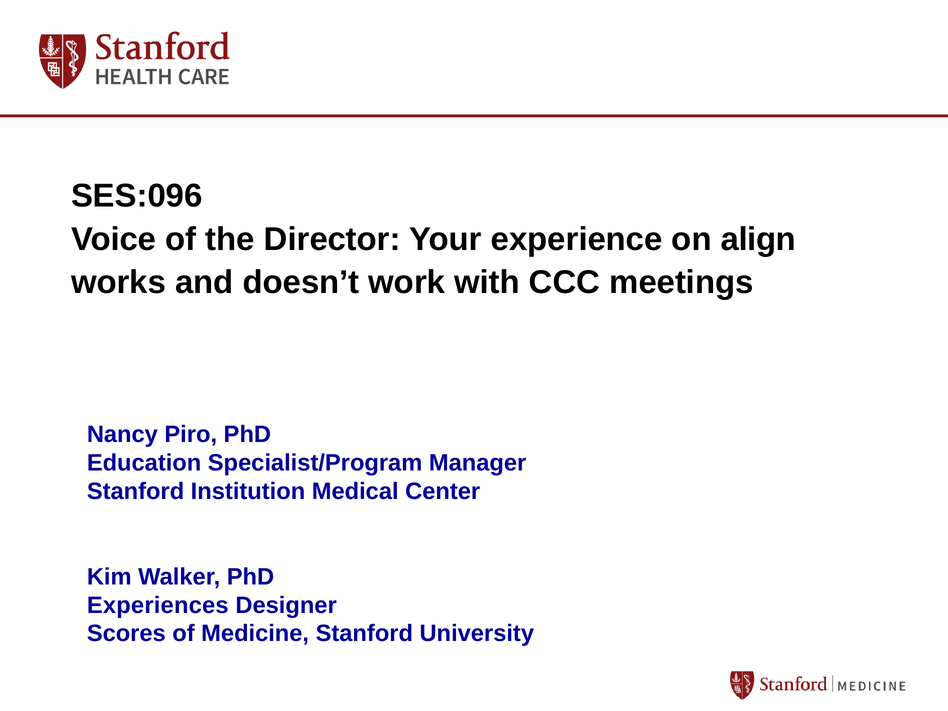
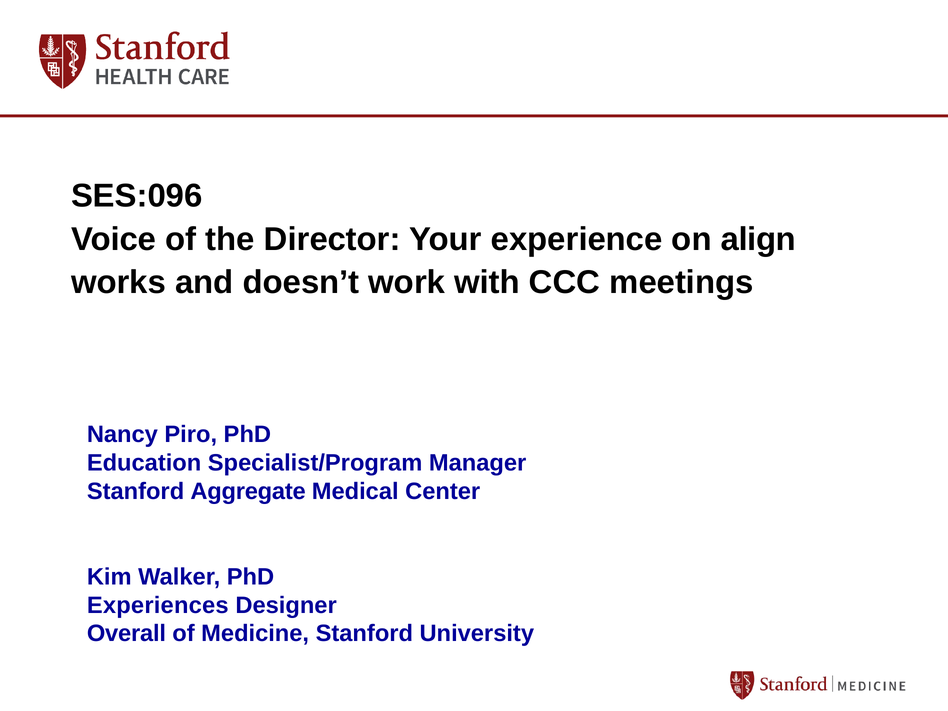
Institution: Institution -> Aggregate (248, 491)
Scores: Scores -> Overall (126, 634)
